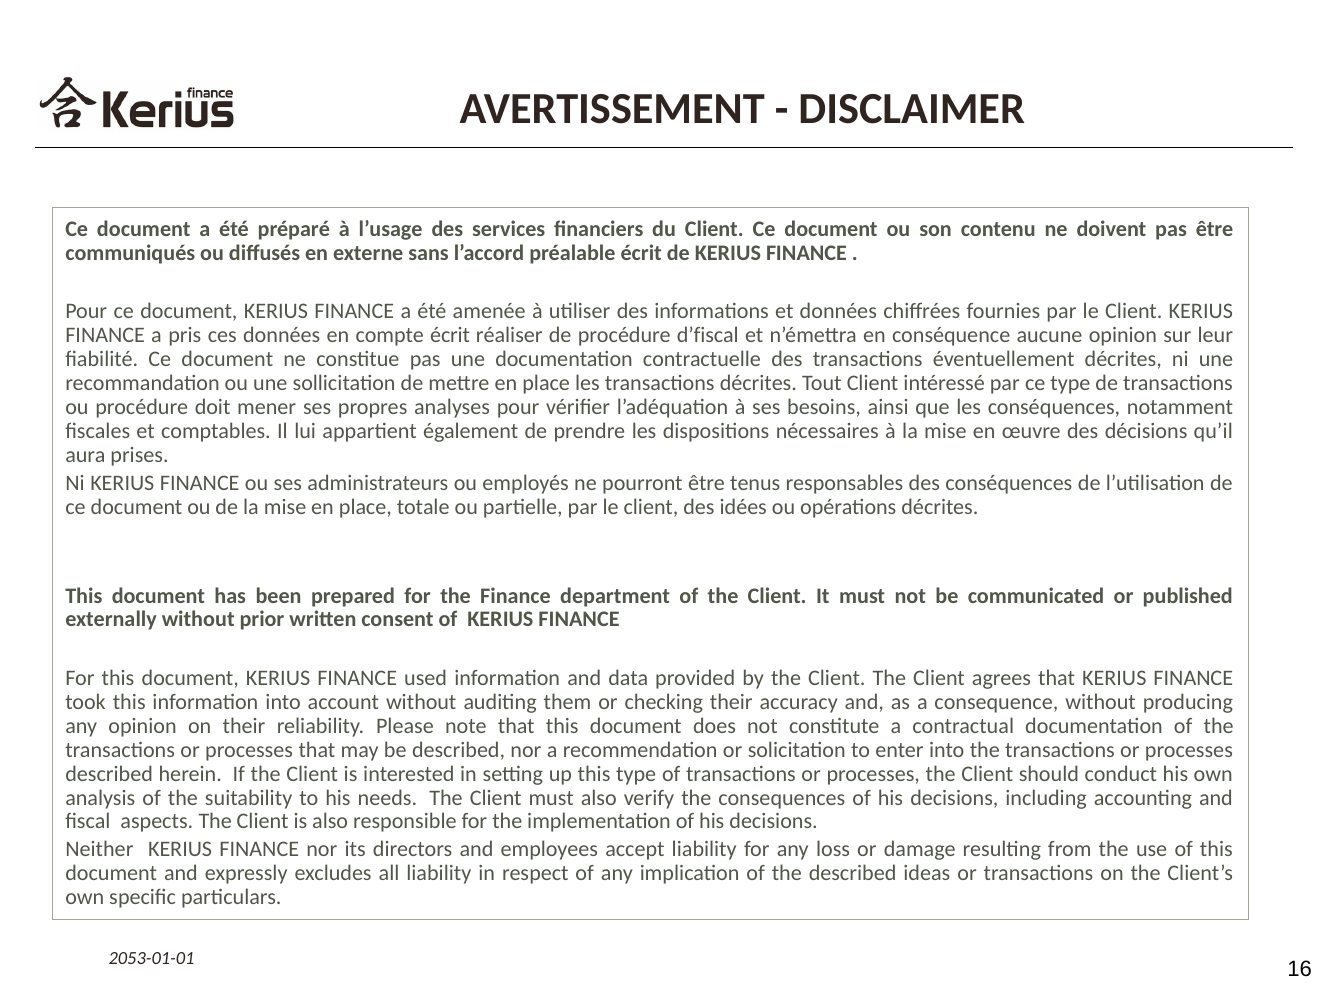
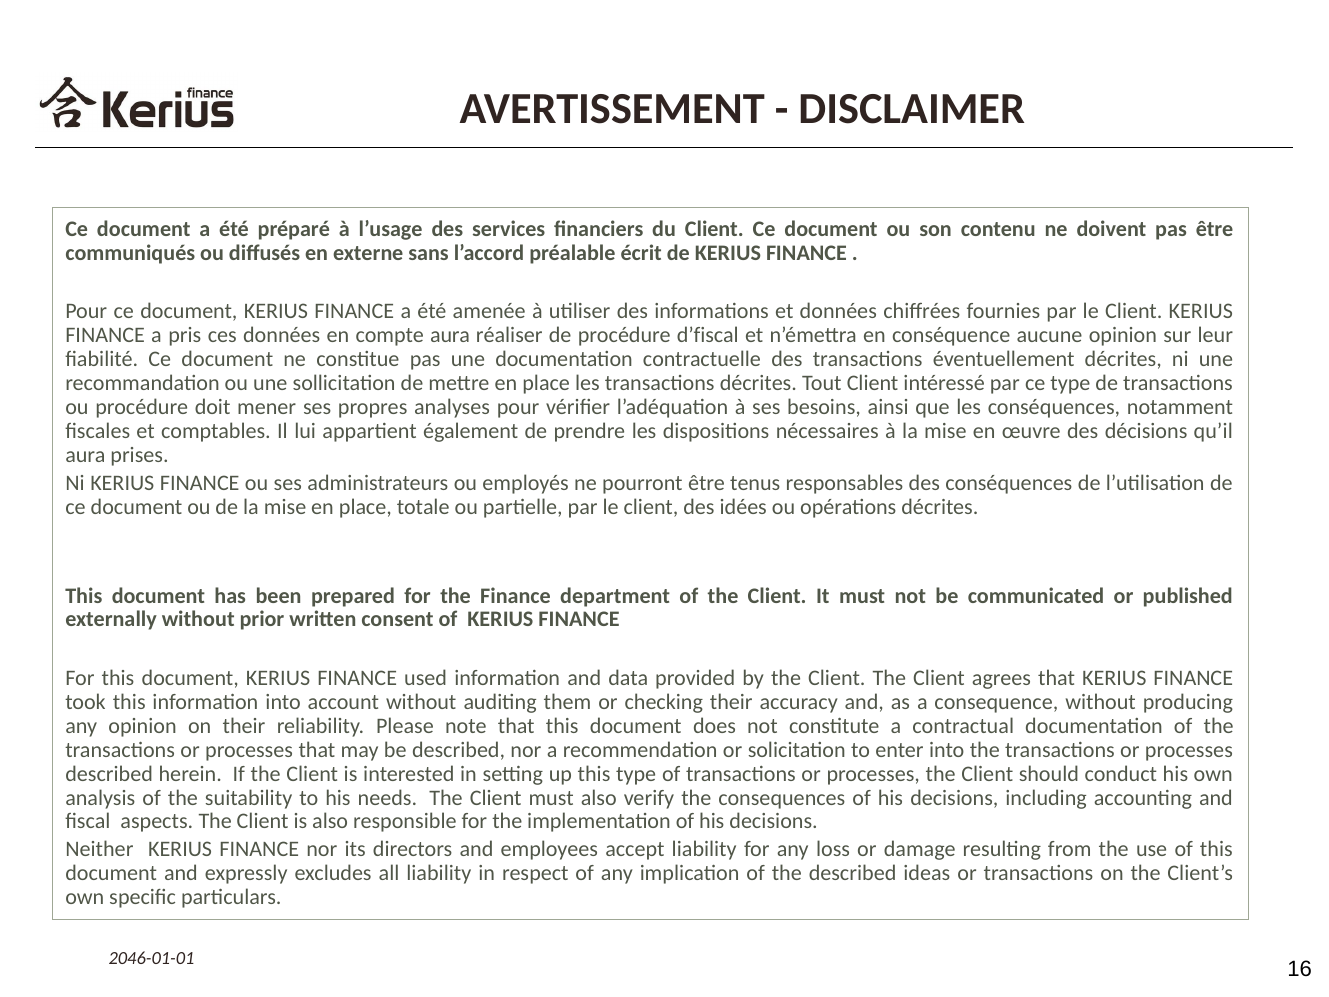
compte écrit: écrit -> aura (450, 335)
2053-01-01: 2053-01-01 -> 2046-01-01 (152, 958)
